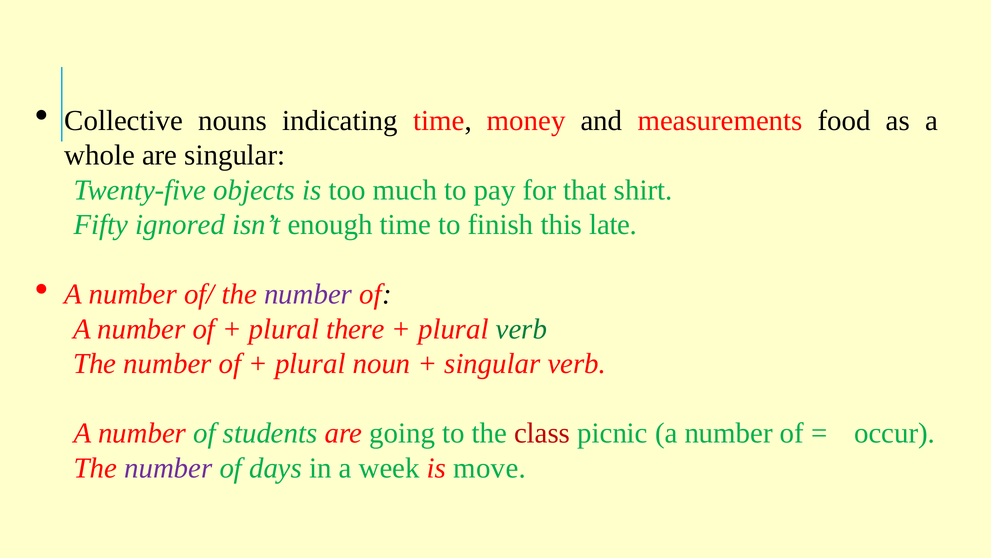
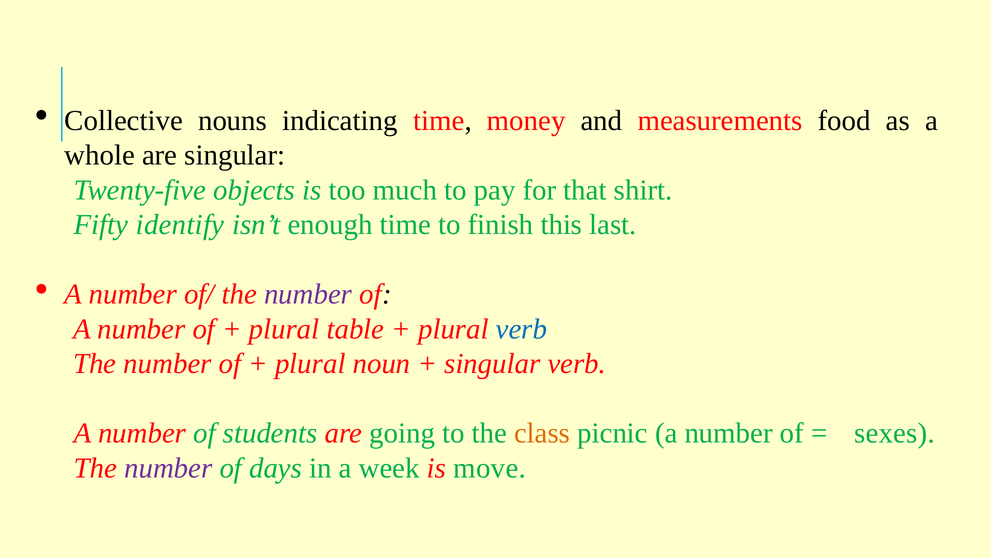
ignored: ignored -> identify (180, 225)
late: late -> last (613, 225)
there: there -> table (355, 329)
verb colour: green -> blue (521, 329)
class colour: red -> orange (542, 433)
occur: occur -> sexes (895, 433)
